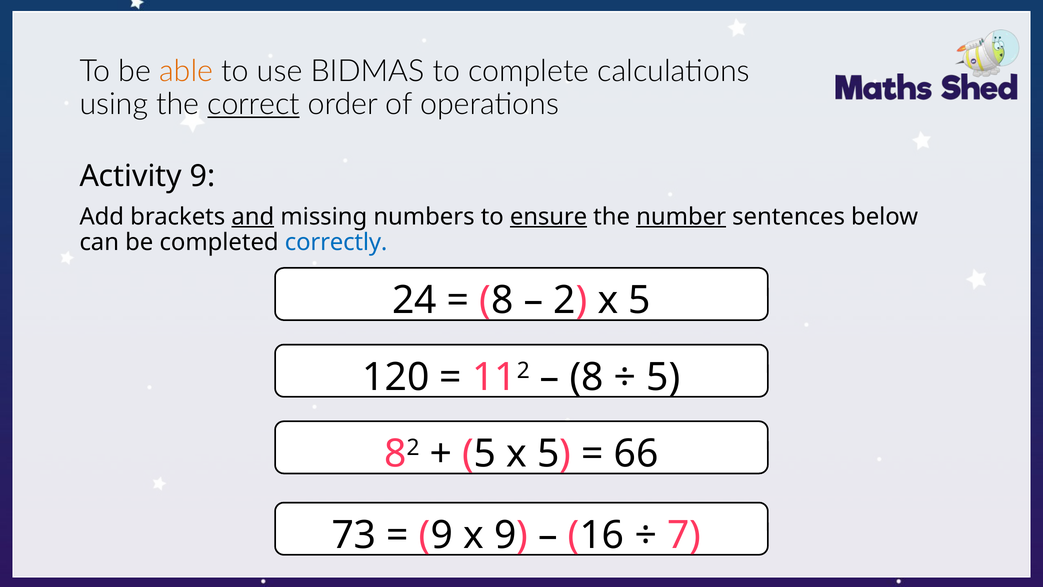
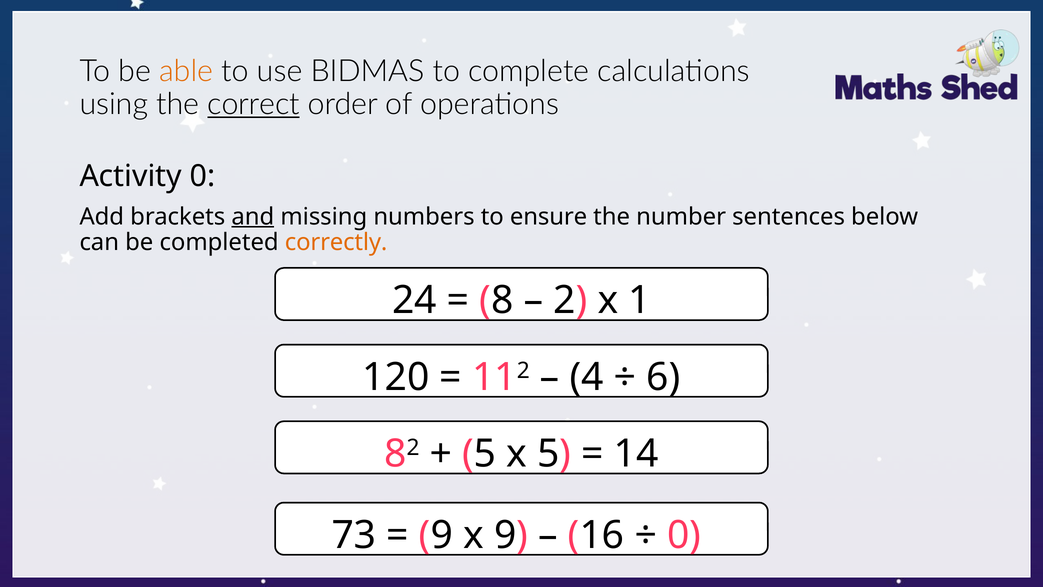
Activity 9: 9 -> 0 (203, 176)
ensure underline: present -> none (549, 217)
number underline: present -> none (681, 217)
correctly colour: blue -> orange (336, 242)
2 x 5: 5 -> 1 (640, 300)
8: 8 -> 4 (587, 377)
5: 5 -> 6 (663, 377)
66: 66 -> 14 (636, 454)
7: 7 -> 0 (684, 535)
